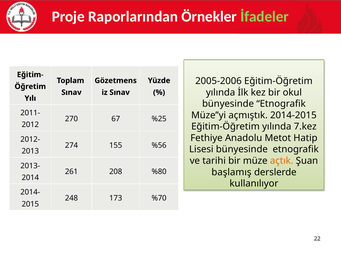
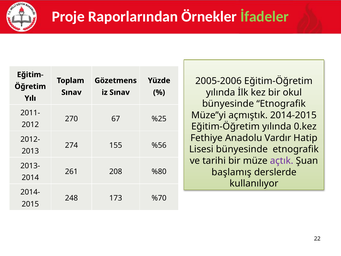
7.kez: 7.kez -> 0.kez (305, 126)
Metot: Metot -> Vardır (278, 138)
açtık colour: orange -> purple (282, 161)
